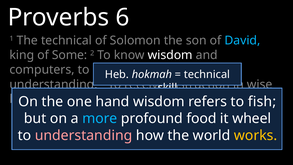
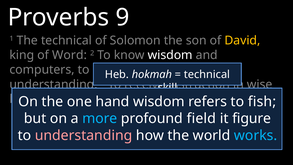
6: 6 -> 9 (123, 17)
David colour: light blue -> yellow (242, 40)
Some: Some -> Word (69, 55)
food: food -> field (201, 118)
wheel: wheel -> figure (252, 118)
works colour: yellow -> light blue (256, 135)
